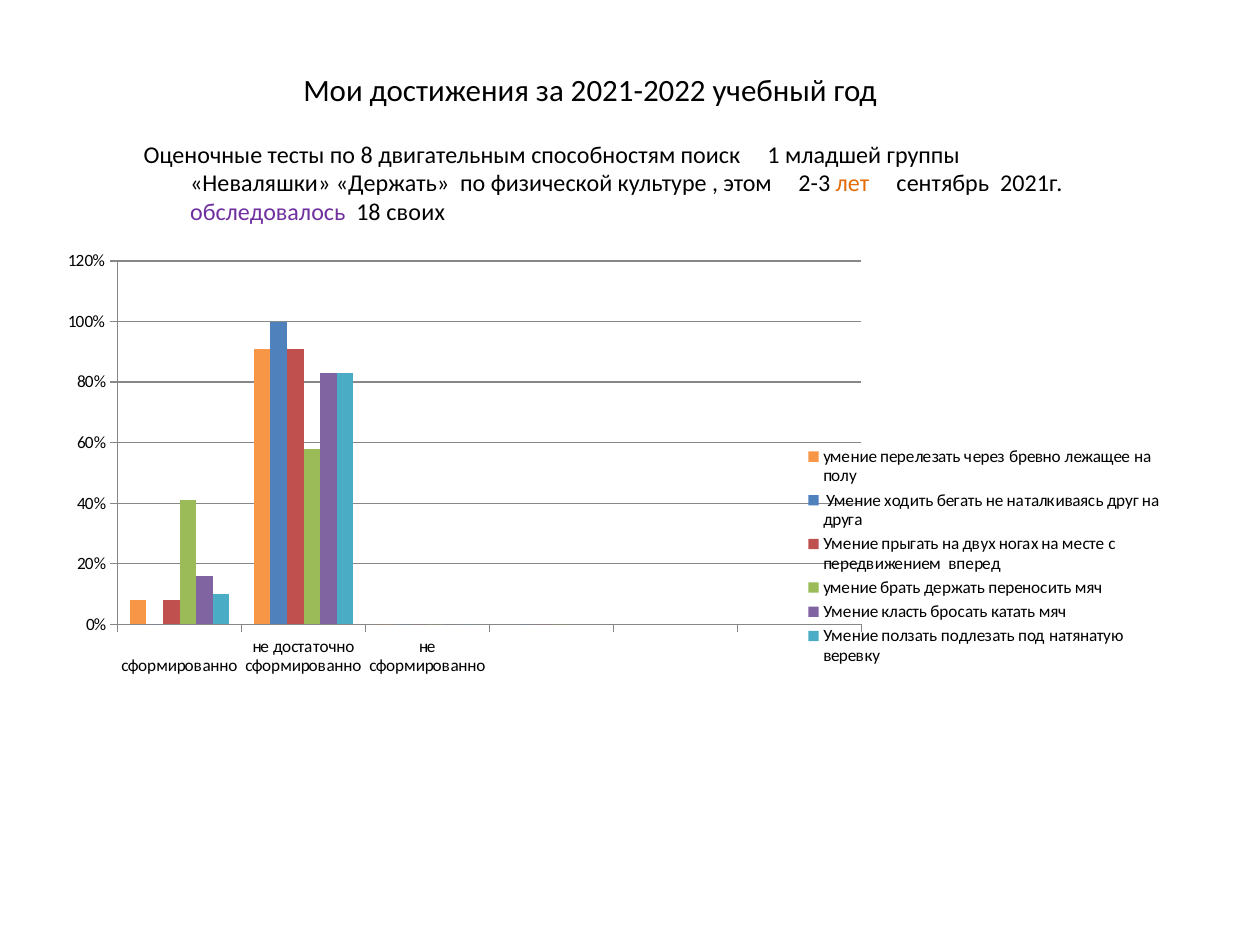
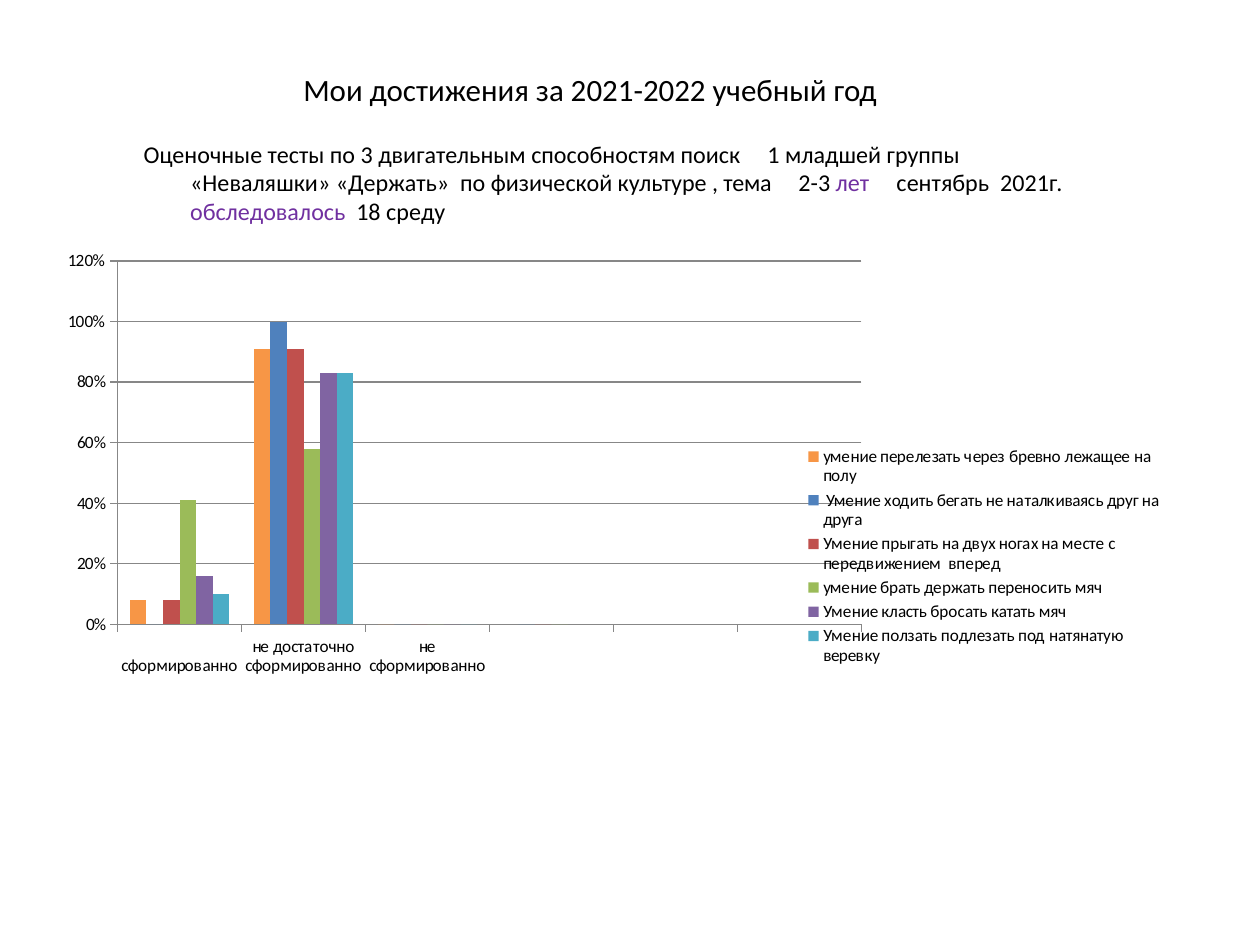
8: 8 -> 3 (367, 155)
этом: этом -> тема (748, 184)
лет colour: orange -> purple (852, 184)
своих: своих -> среду (416, 213)
